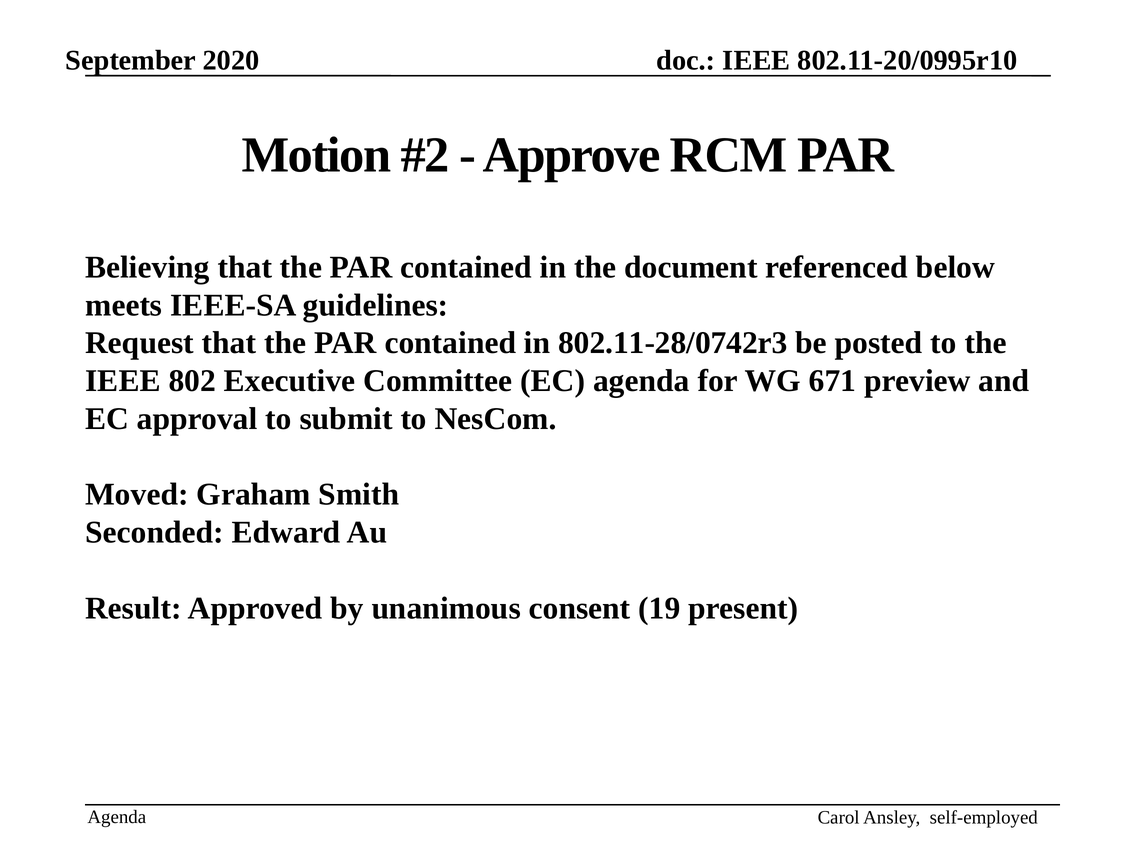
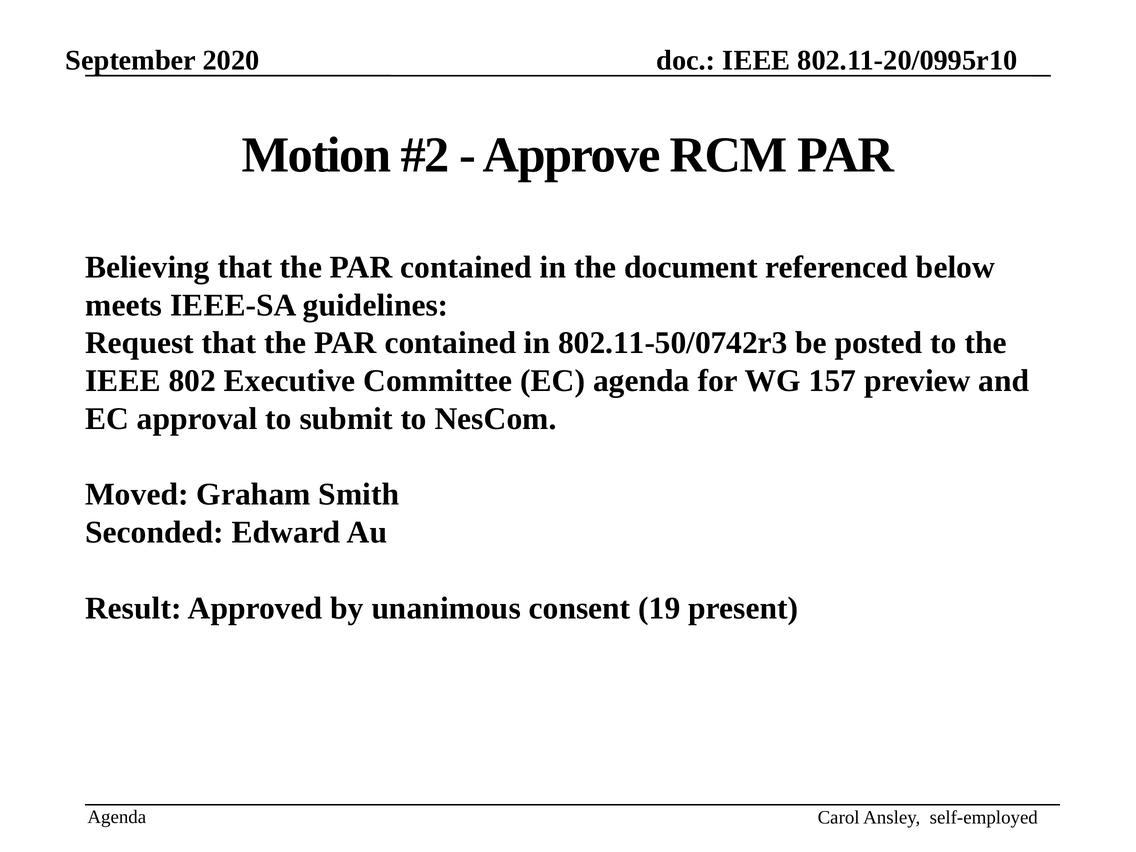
802.11-28/0742r3: 802.11-28/0742r3 -> 802.11-50/0742r3 (673, 343)
671: 671 -> 157 (833, 381)
